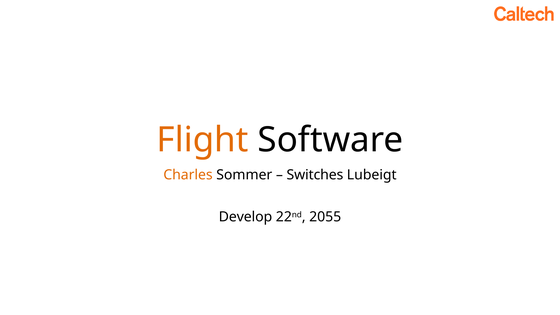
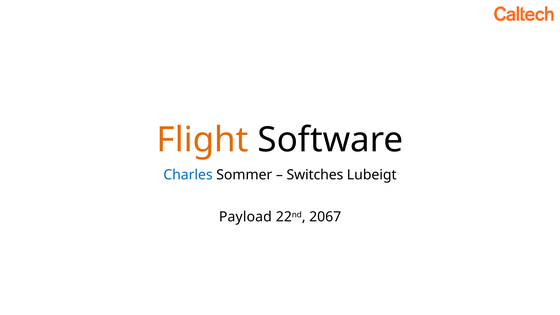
Charles colour: orange -> blue (188, 175)
Develop: Develop -> Payload (245, 217)
2055: 2055 -> 2067 (325, 217)
